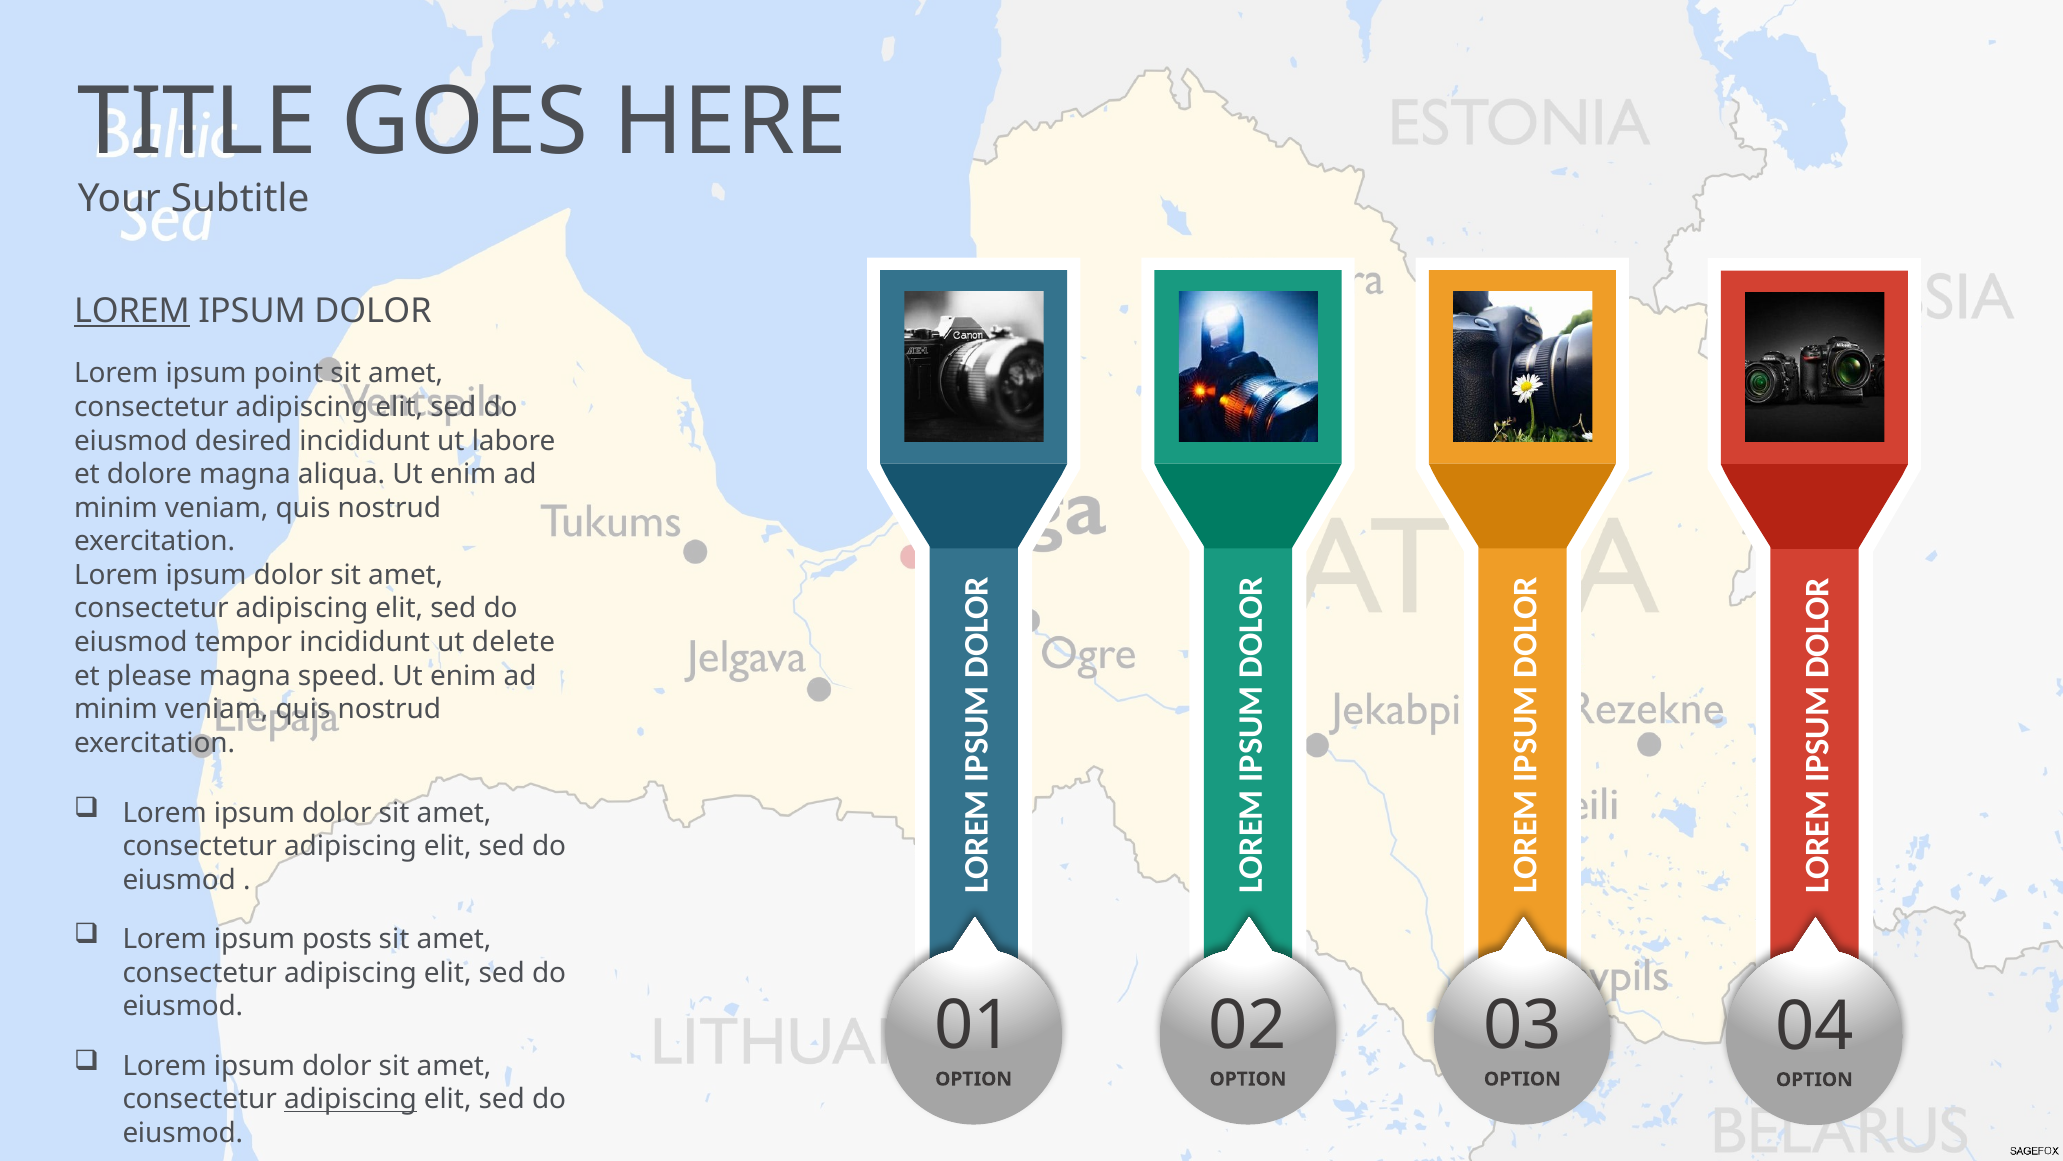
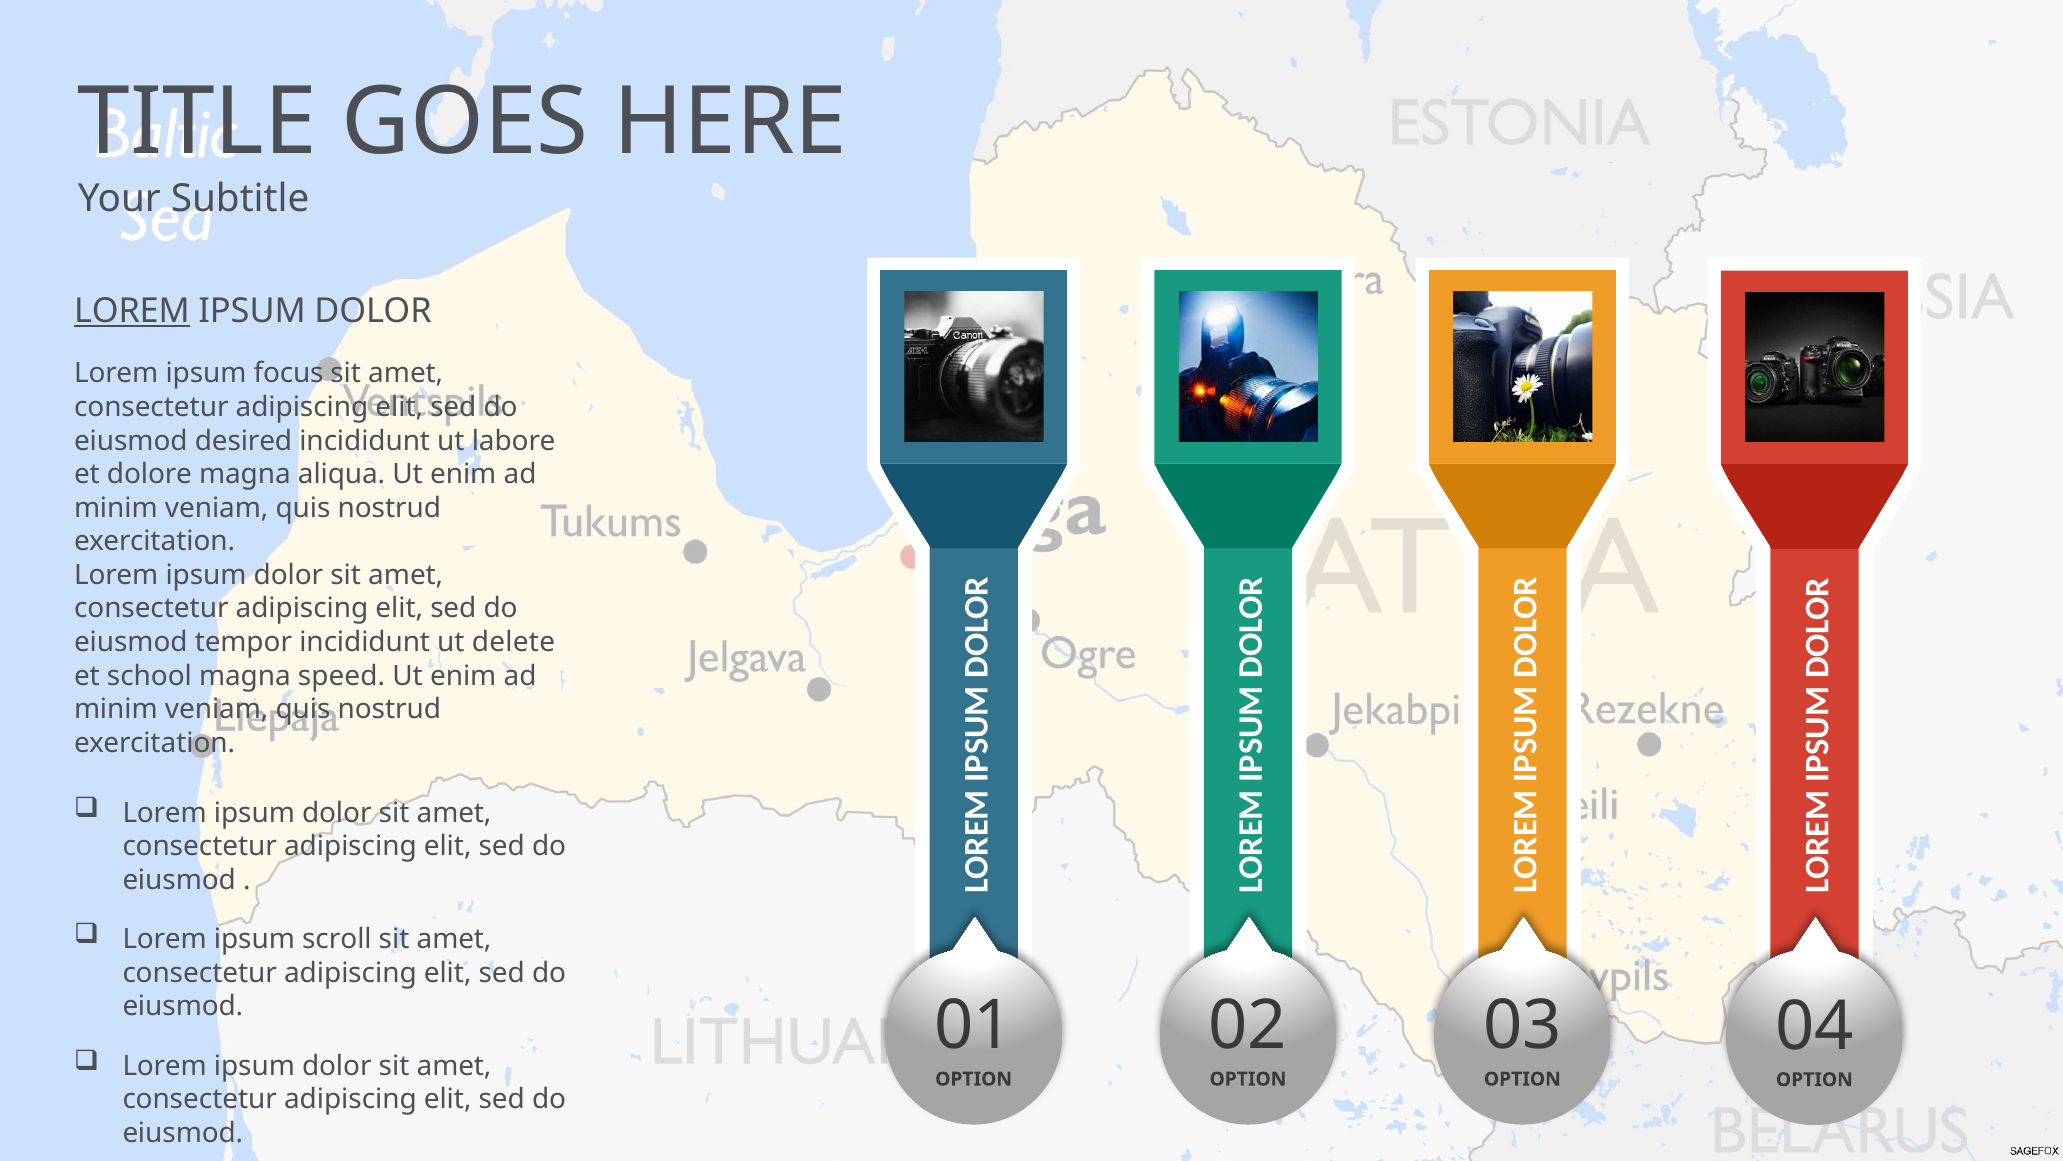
point: point -> focus (289, 374)
please: please -> school (149, 676)
posts: posts -> scroll (337, 939)
adipiscing underline: present -> none (350, 1099)
